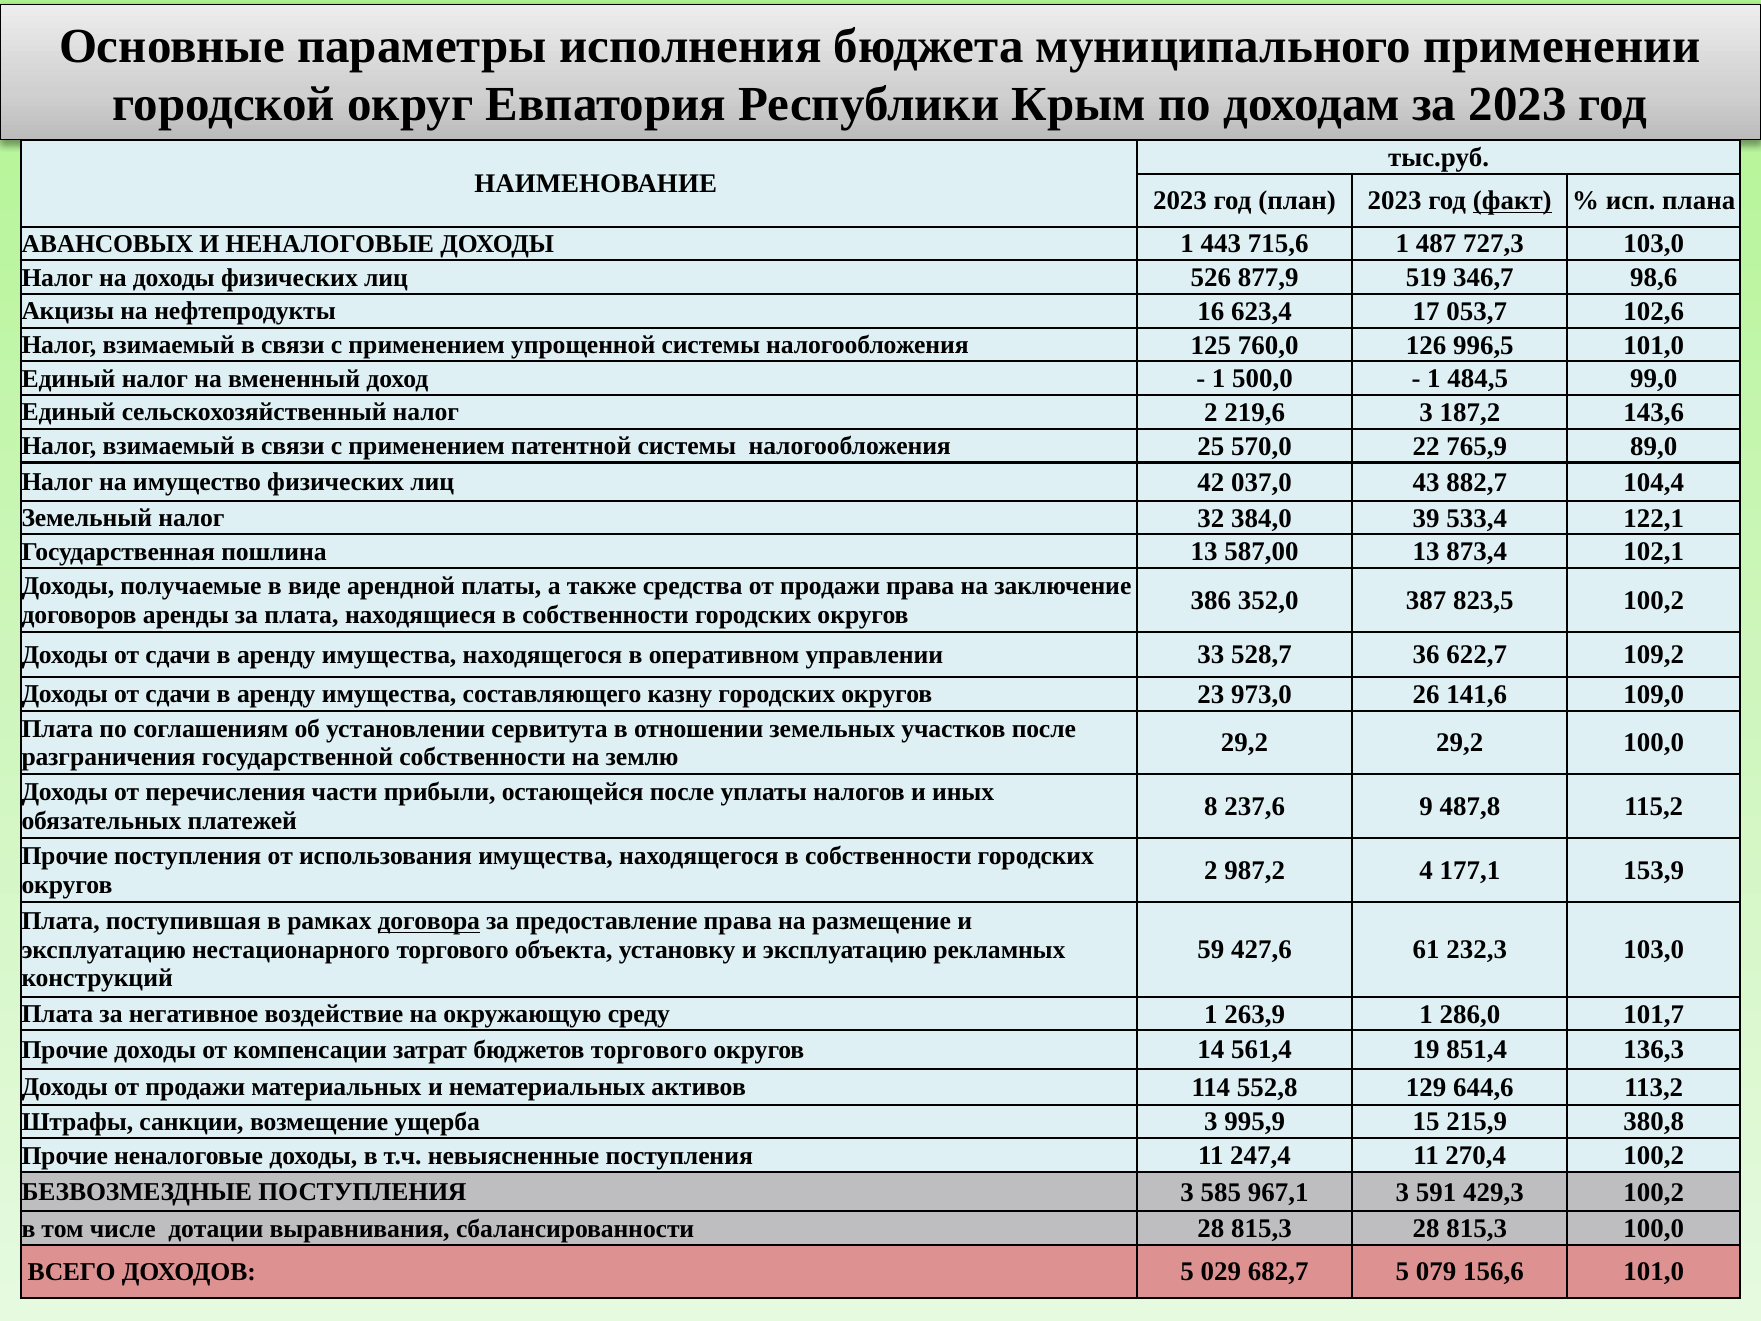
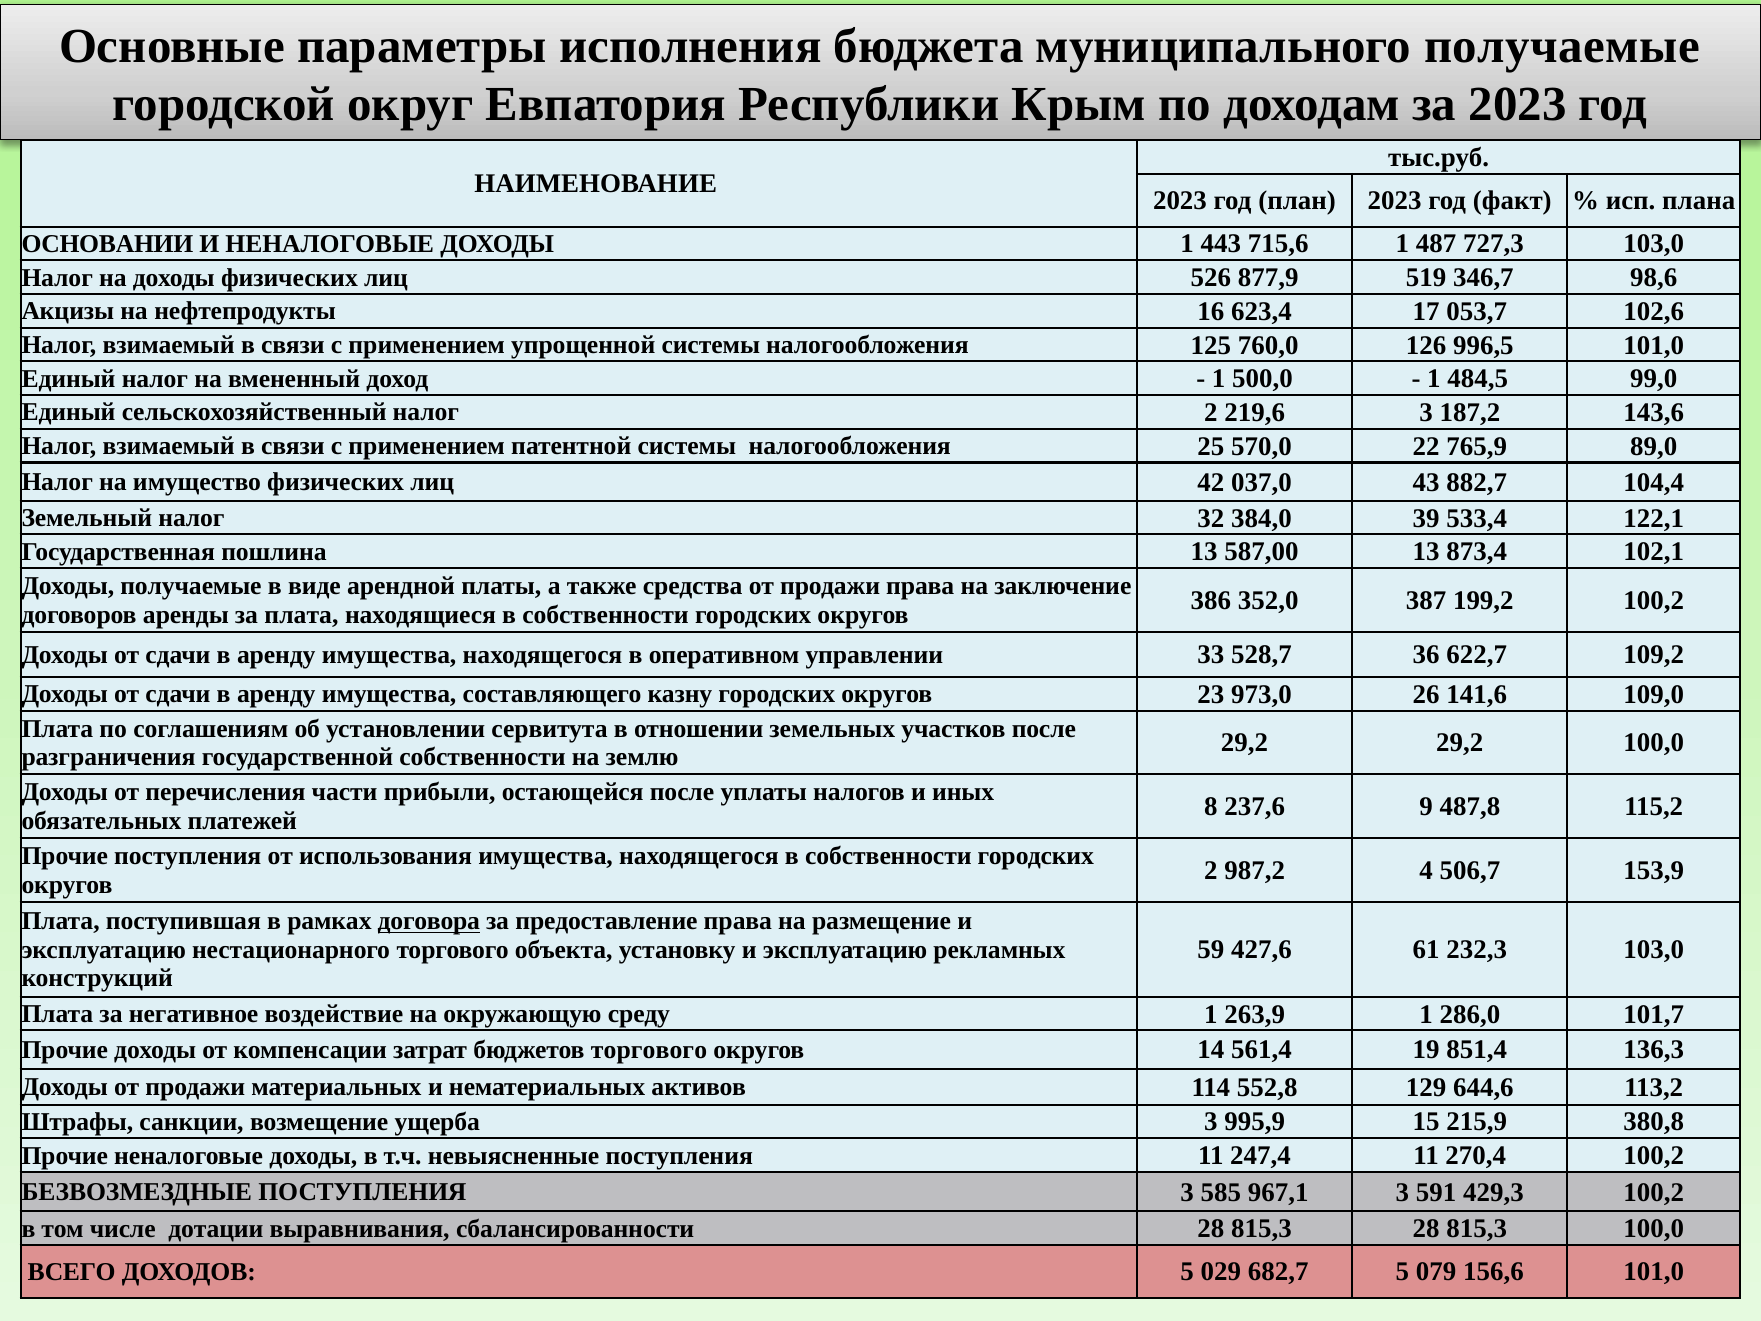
муниципального применении: применении -> получаемые (1562, 46)
факт underline: present -> none (1512, 201)
АВАНСОВЫХ: АВАНСОВЫХ -> ОСНОВАНИИ (107, 244)
823,5: 823,5 -> 199,2 (1483, 600)
177,1: 177,1 -> 506,7 (1470, 870)
